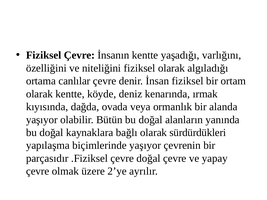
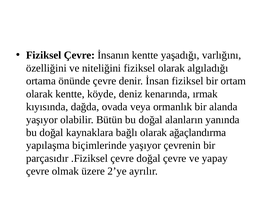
canlılar: canlılar -> önünde (74, 81)
sürdürdükleri: sürdürdükleri -> ağaçlandırma (198, 133)
